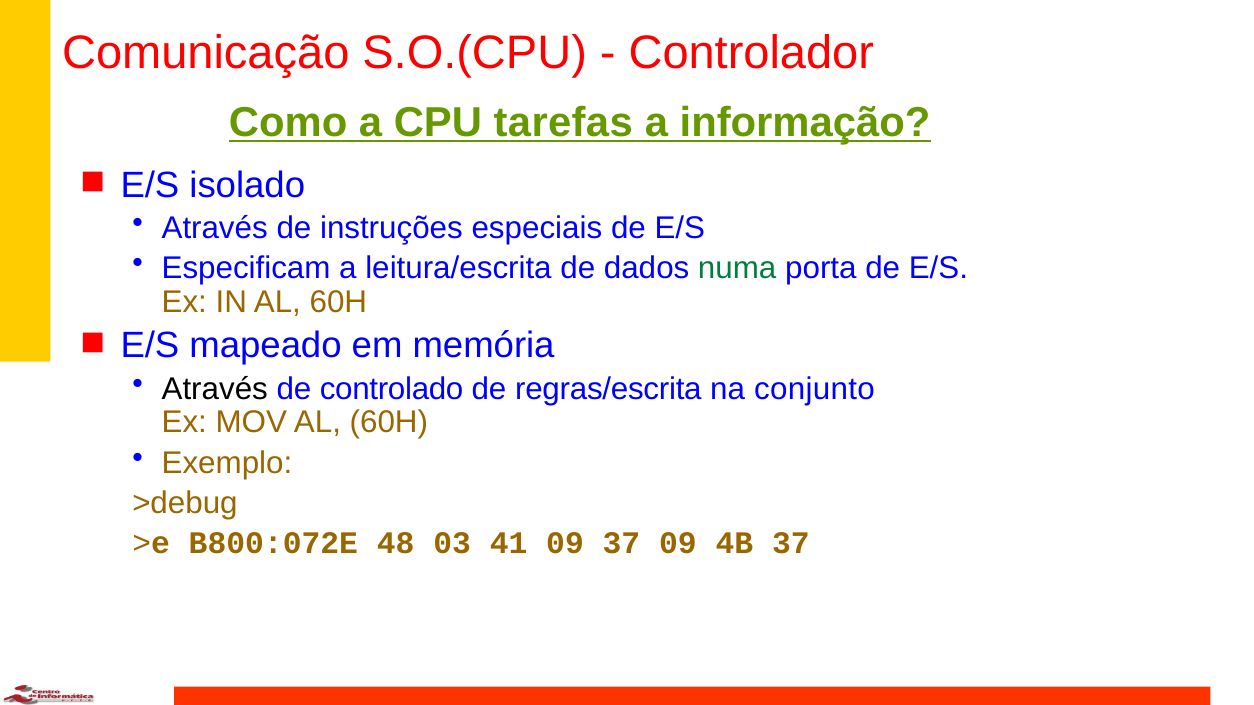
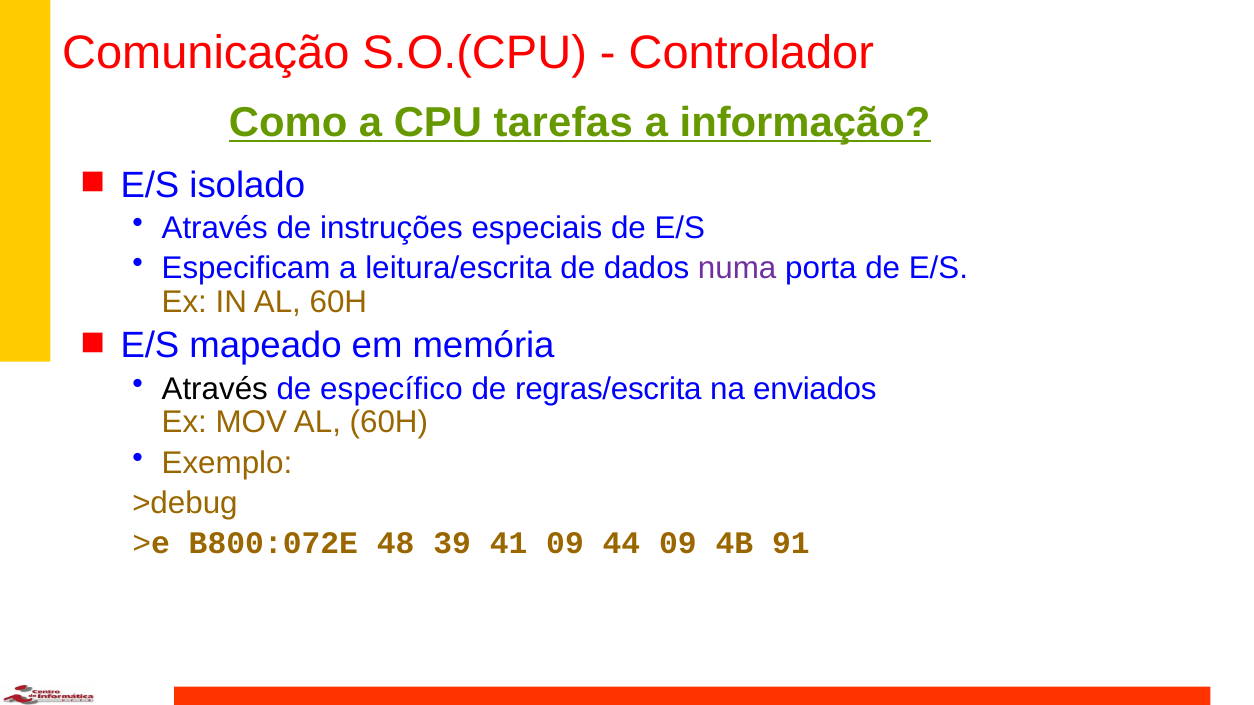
numa colour: green -> purple (737, 268)
controlado: controlado -> específico (391, 389)
conjunto: conjunto -> enviados (815, 389)
03: 03 -> 39 (452, 543)
09 37: 37 -> 44 (621, 543)
4B 37: 37 -> 91 (791, 543)
